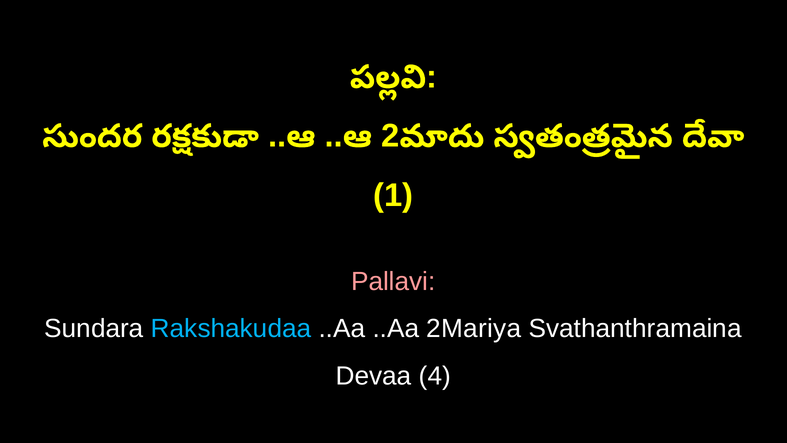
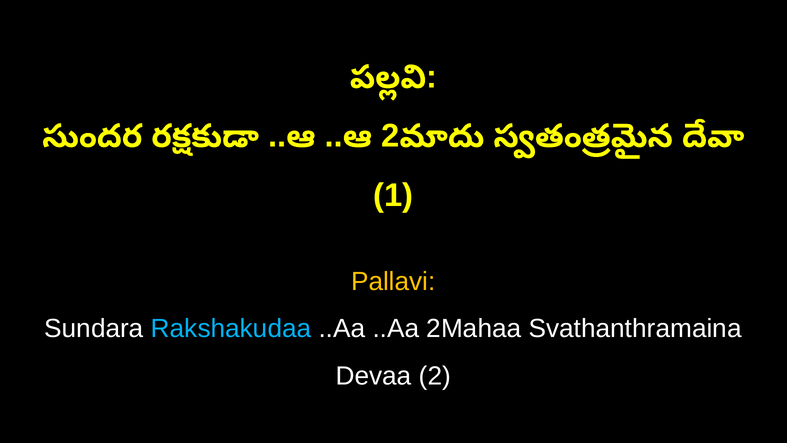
Pallavi colour: pink -> yellow (393, 281)
2Mariya: 2Mariya -> 2Mahaa (474, 328)
Devaa 4: 4 -> 2 (435, 376)
